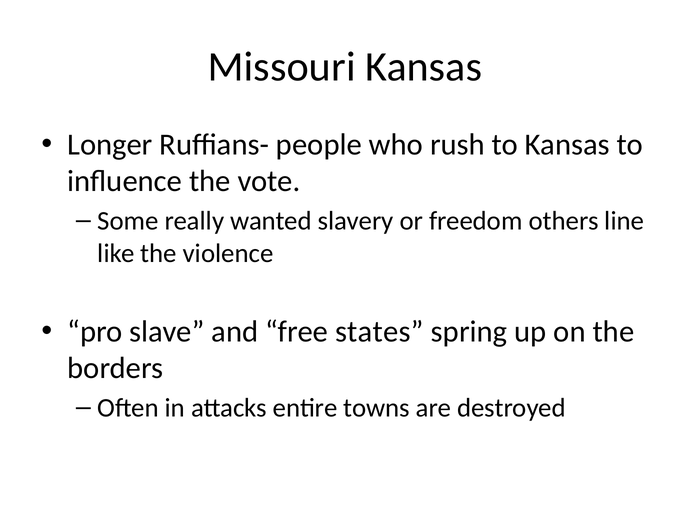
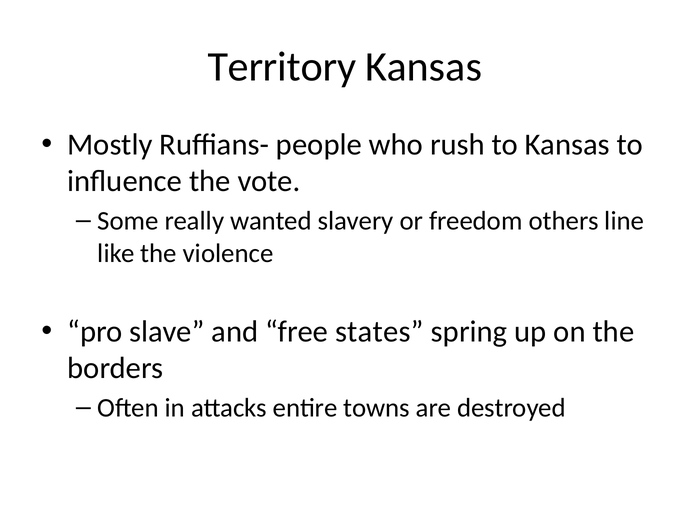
Missouri: Missouri -> Territory (282, 67)
Longer: Longer -> Mostly (110, 145)
